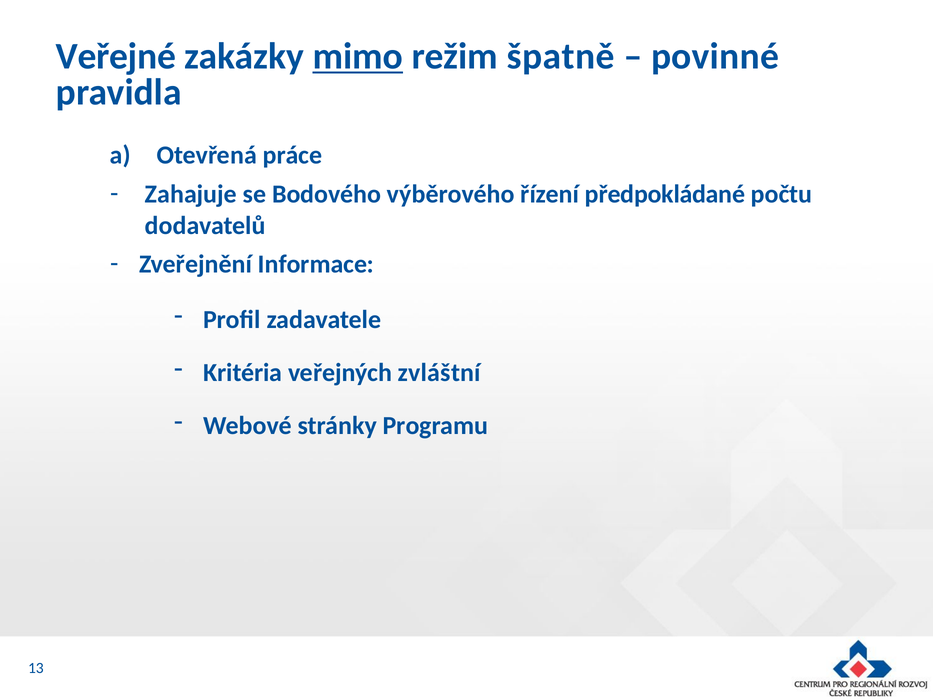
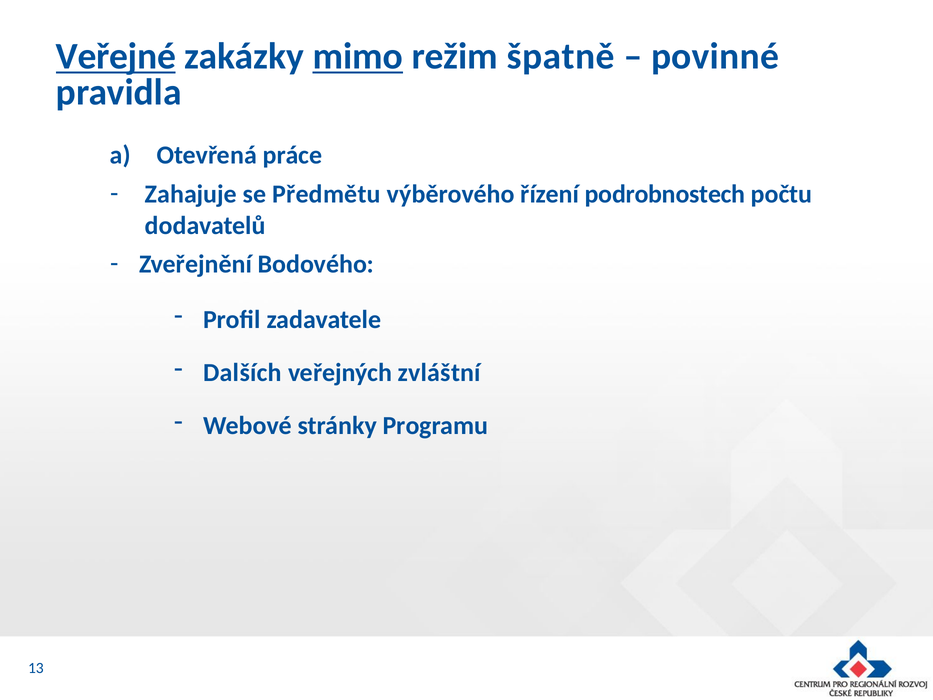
Veřejné underline: none -> present (116, 56)
Bodového: Bodového -> Předmětu (326, 194)
předpokládané: předpokládané -> podrobnostech (665, 194)
Informace: Informace -> Bodového (316, 264)
Kritéria: Kritéria -> Dalších (243, 373)
